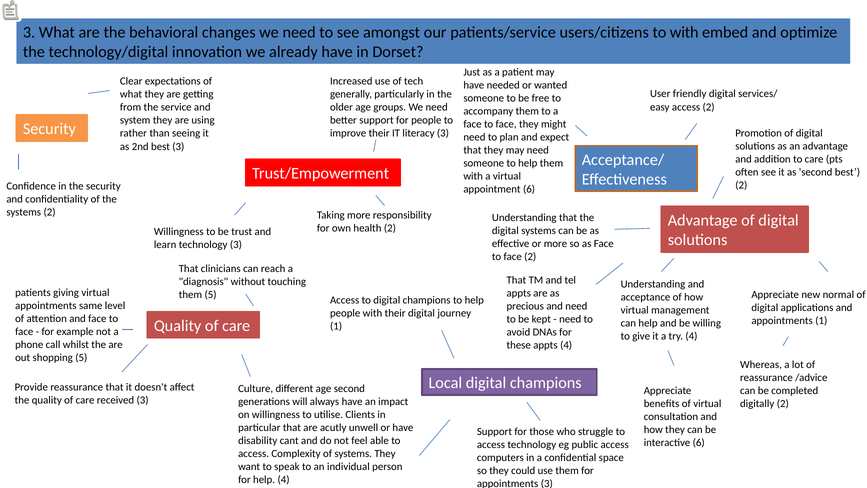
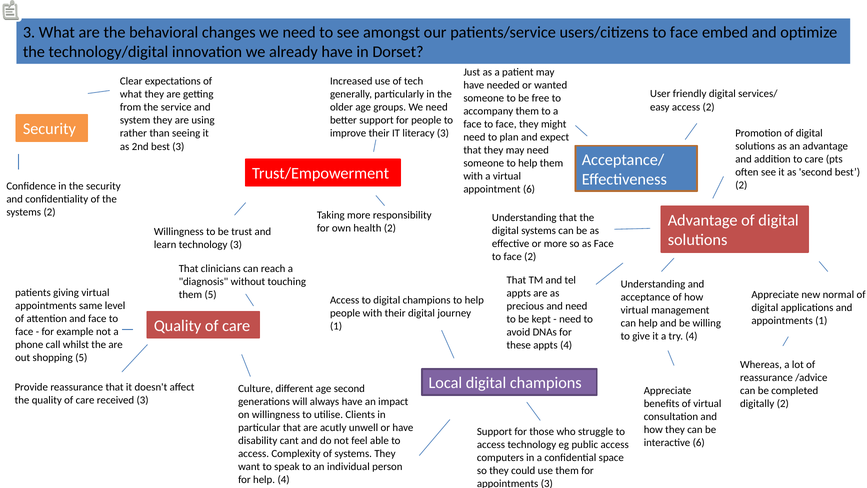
users/citizens to with: with -> face (684, 32)
